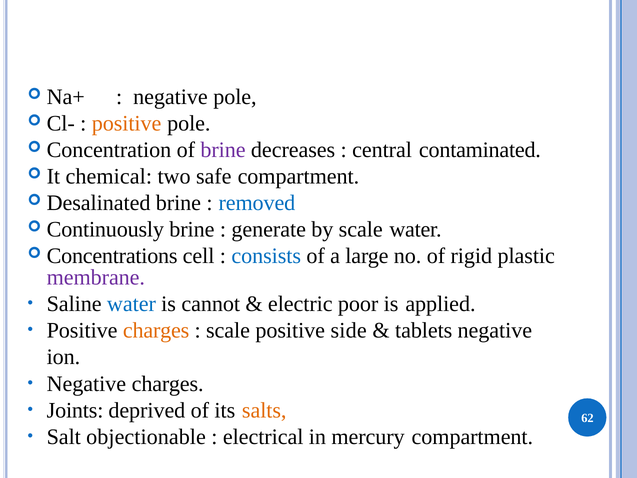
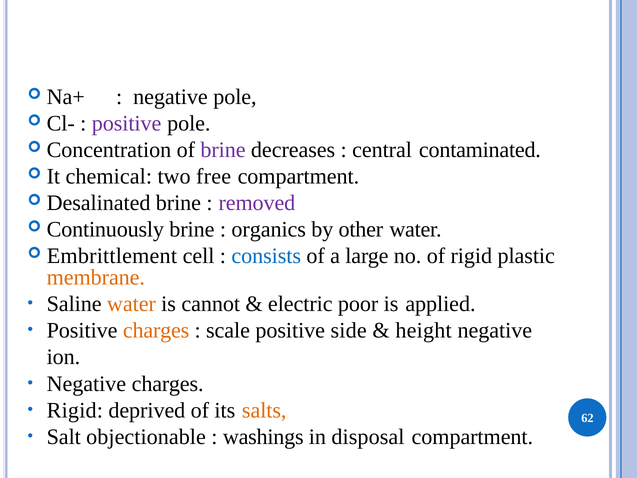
positive colour: orange -> purple (127, 123)
safe: safe -> free (214, 176)
removed colour: blue -> purple (257, 203)
generate: generate -> organics (269, 230)
by scale: scale -> other (361, 230)
Concentrations: Concentrations -> Embrittlement (112, 256)
membrane colour: purple -> orange (96, 277)
water colour: blue -> orange (131, 304)
tablets: tablets -> height (424, 330)
Joints: Joints -> Rigid (75, 410)
electrical: electrical -> washings (263, 437)
mercury: mercury -> disposal (368, 437)
